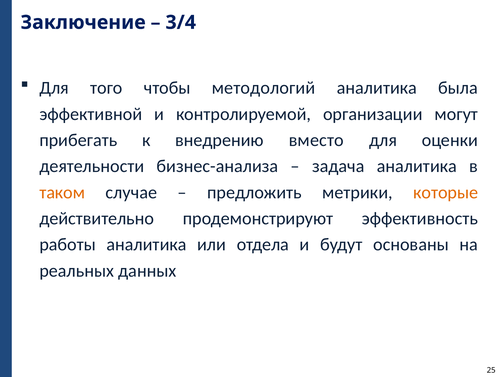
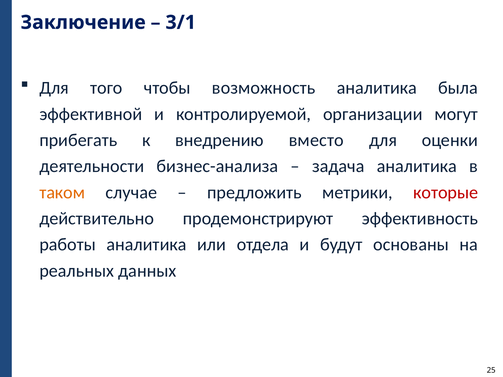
3/4: 3/4 -> 3/1 (181, 22)
методологий: методологий -> возможность (264, 88)
которые colour: orange -> red (446, 193)
